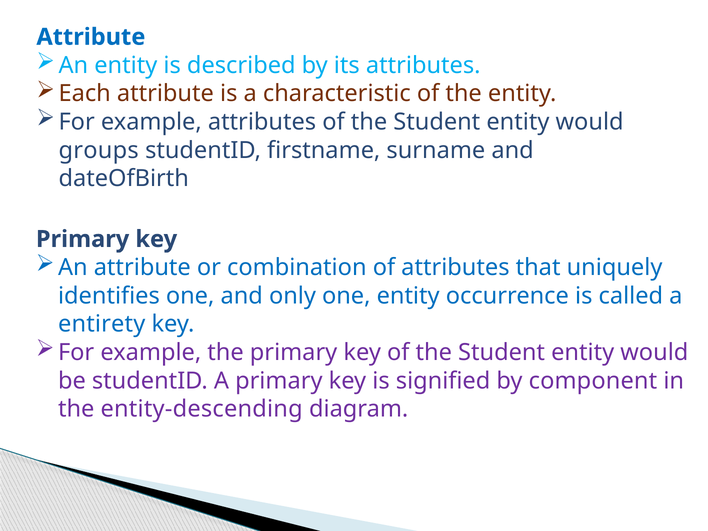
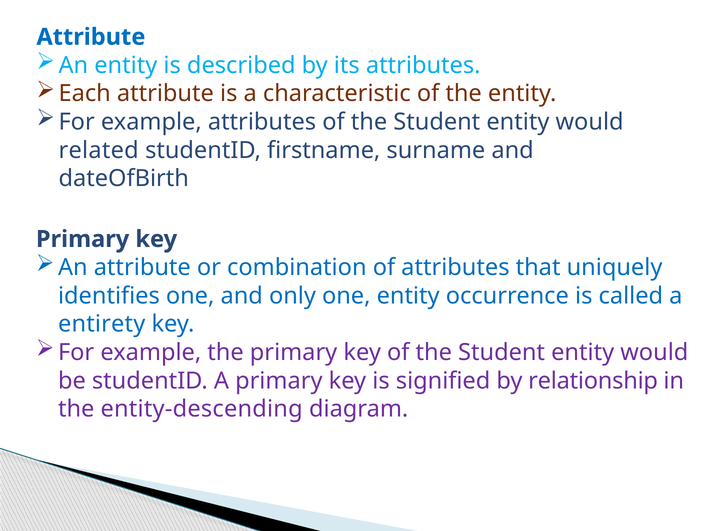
groups: groups -> related (99, 150)
component: component -> relationship (593, 381)
